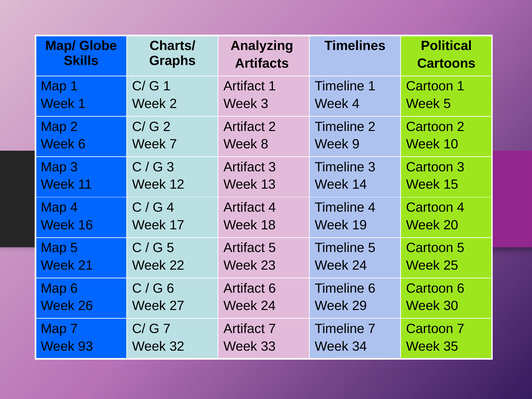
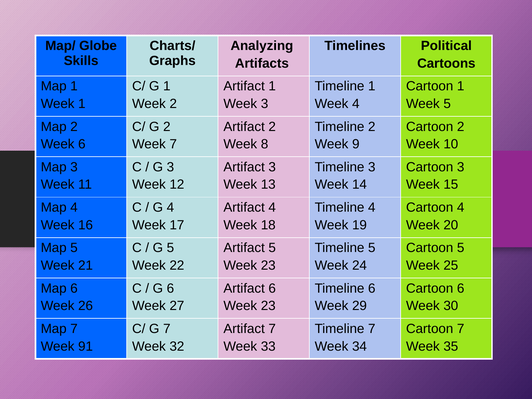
24: 24 -> 23 (268, 306)
93: 93 -> 91 (86, 346)
